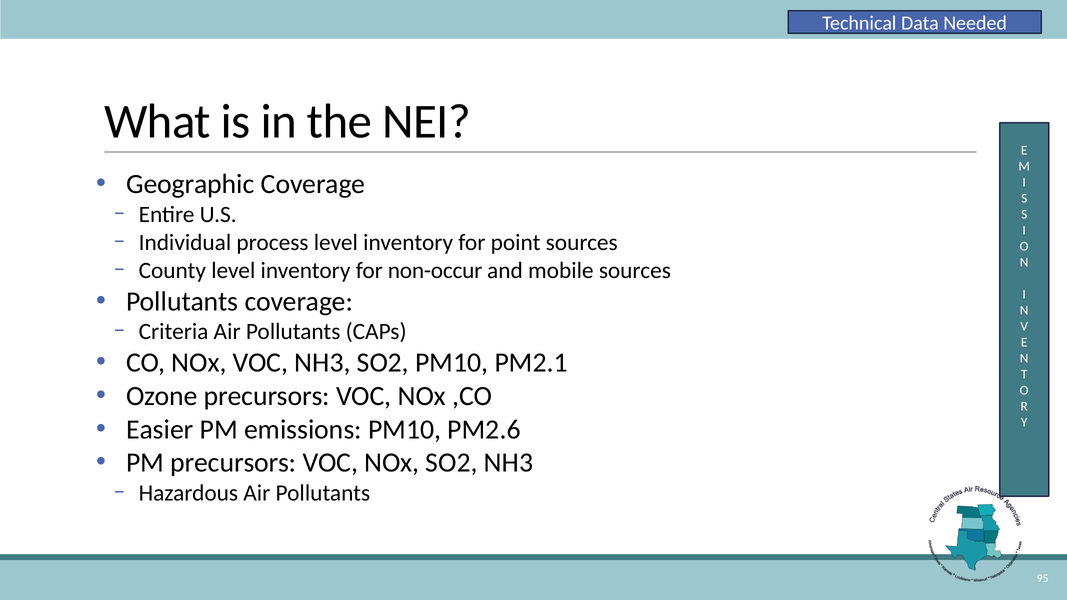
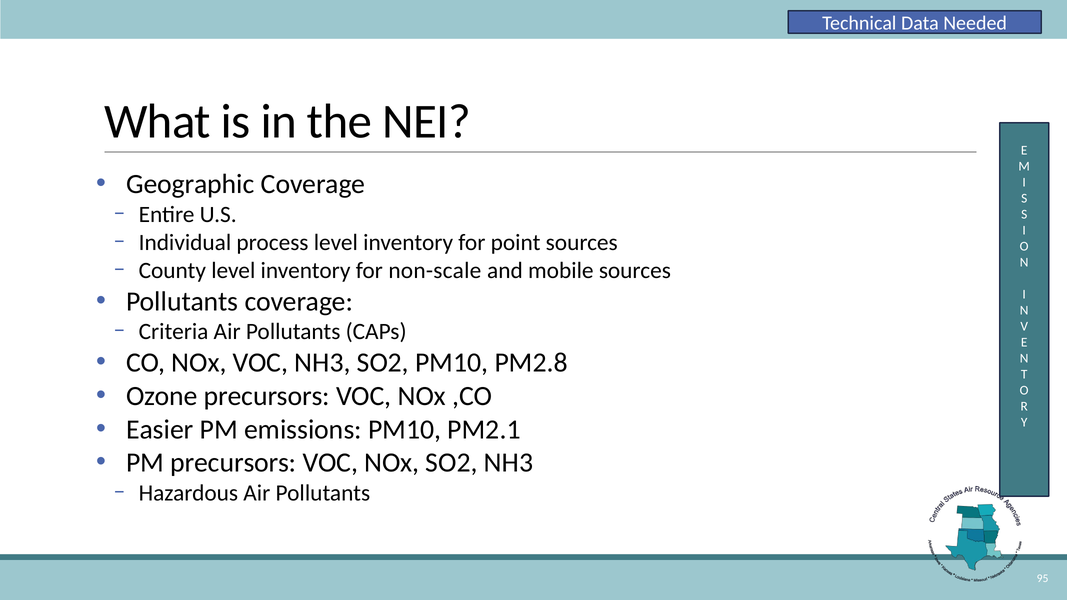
non-occur: non-occur -> non-scale (435, 271)
PM2.1: PM2.1 -> PM2.8 (531, 363)
PM2.6: PM2.6 -> PM2.1 (484, 430)
